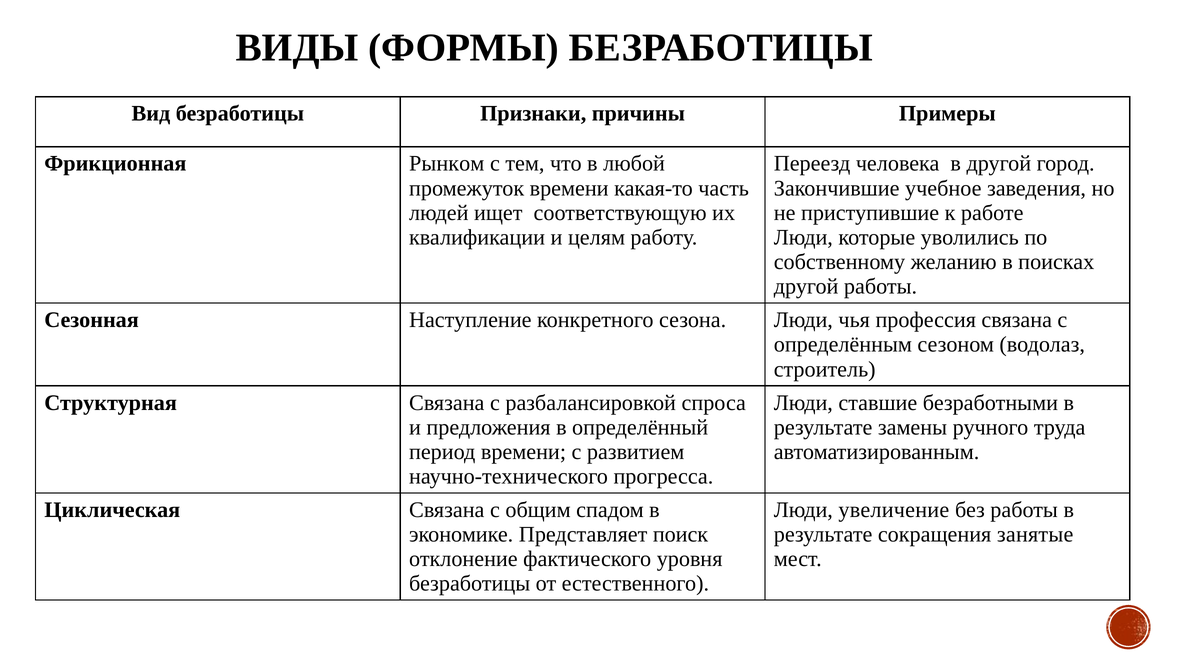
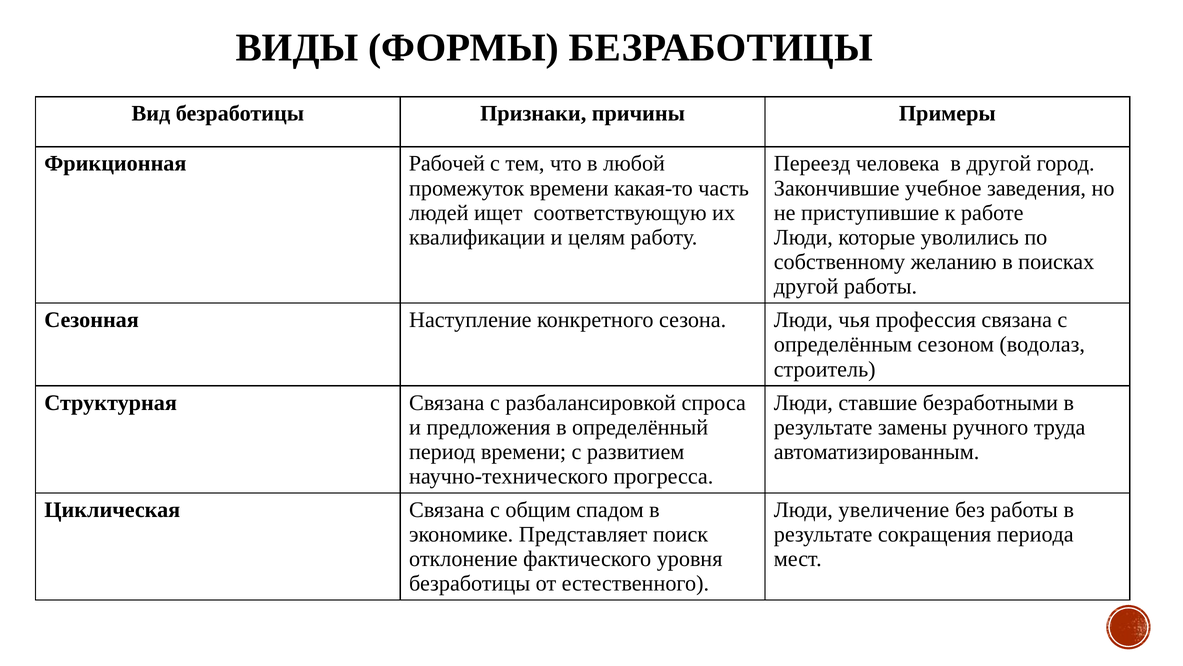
Рынком: Рынком -> Рабочей (447, 164)
занятые: занятые -> периода (1035, 534)
